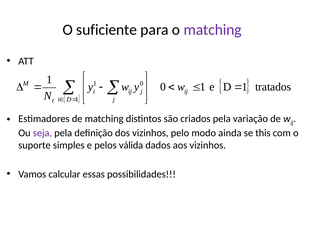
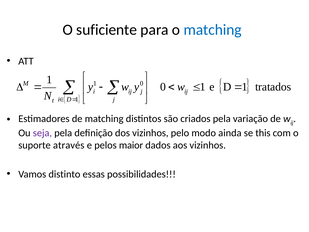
matching colour: purple -> blue (213, 30)
simples: simples -> através (69, 145)
válida: válida -> maior (131, 145)
calcular: calcular -> distinto (64, 174)
